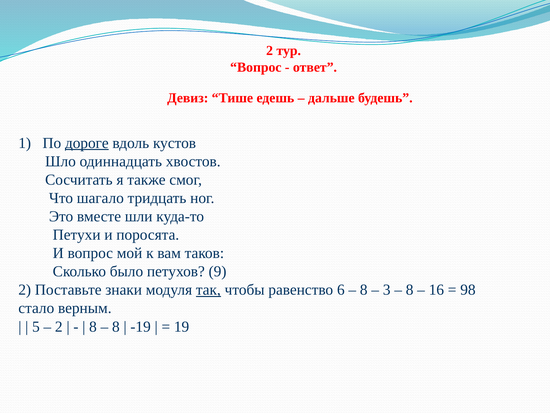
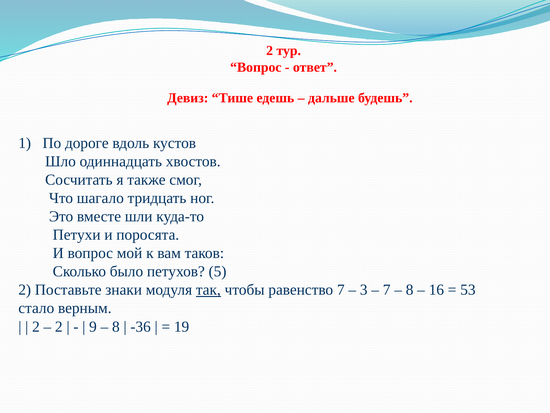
дороге underline: present -> none (87, 143)
9: 9 -> 5 (218, 271)
равенство 6: 6 -> 7 (341, 290)
8: 8 -> 3 (364, 290)
3: 3 -> 7 (387, 290)
98: 98 -> 53 (468, 290)
5: 5 -> 2 (36, 326)
8: 8 -> 9 (93, 326)
-19: -19 -> -36 (141, 326)
